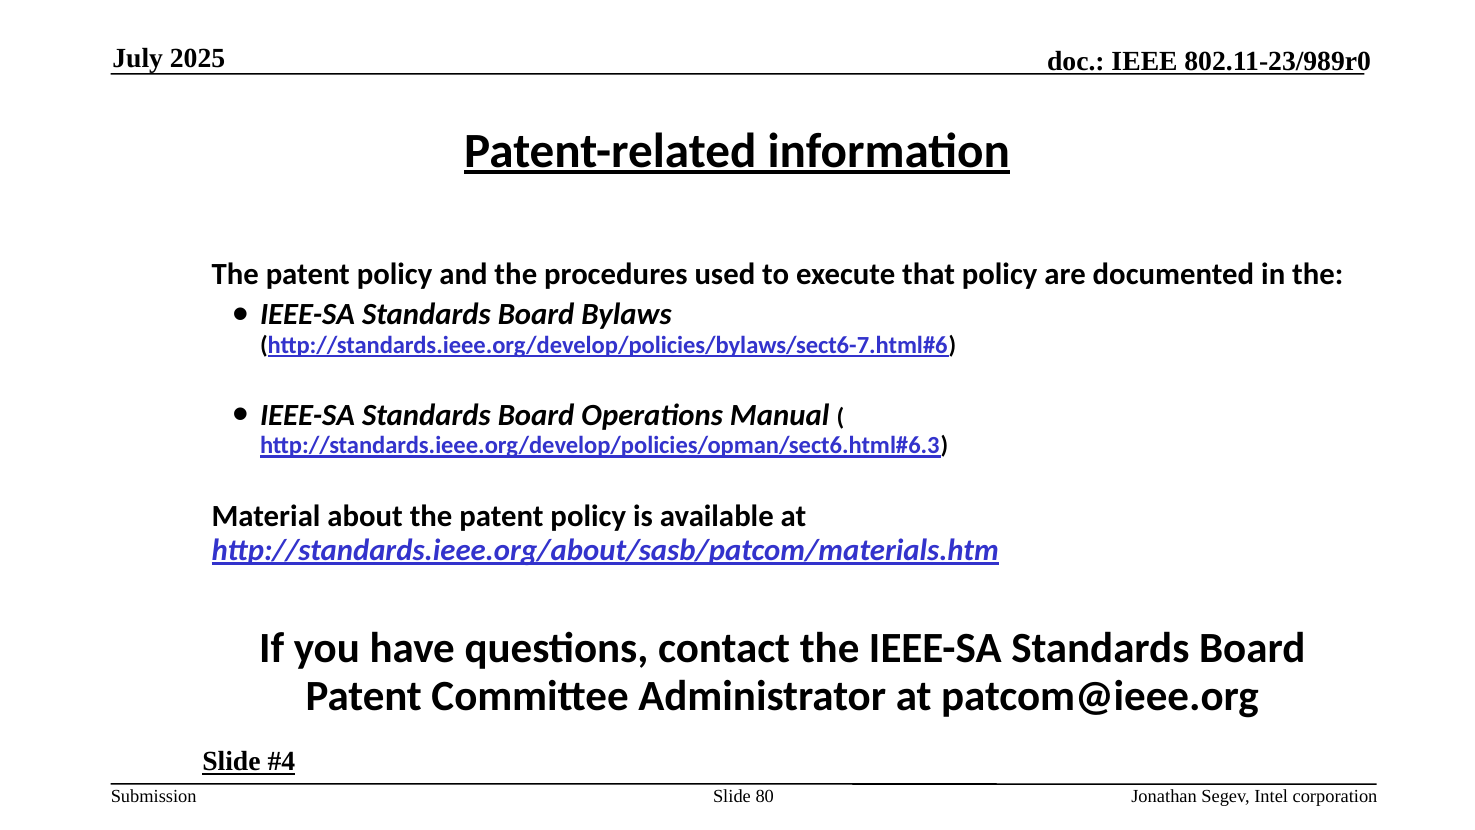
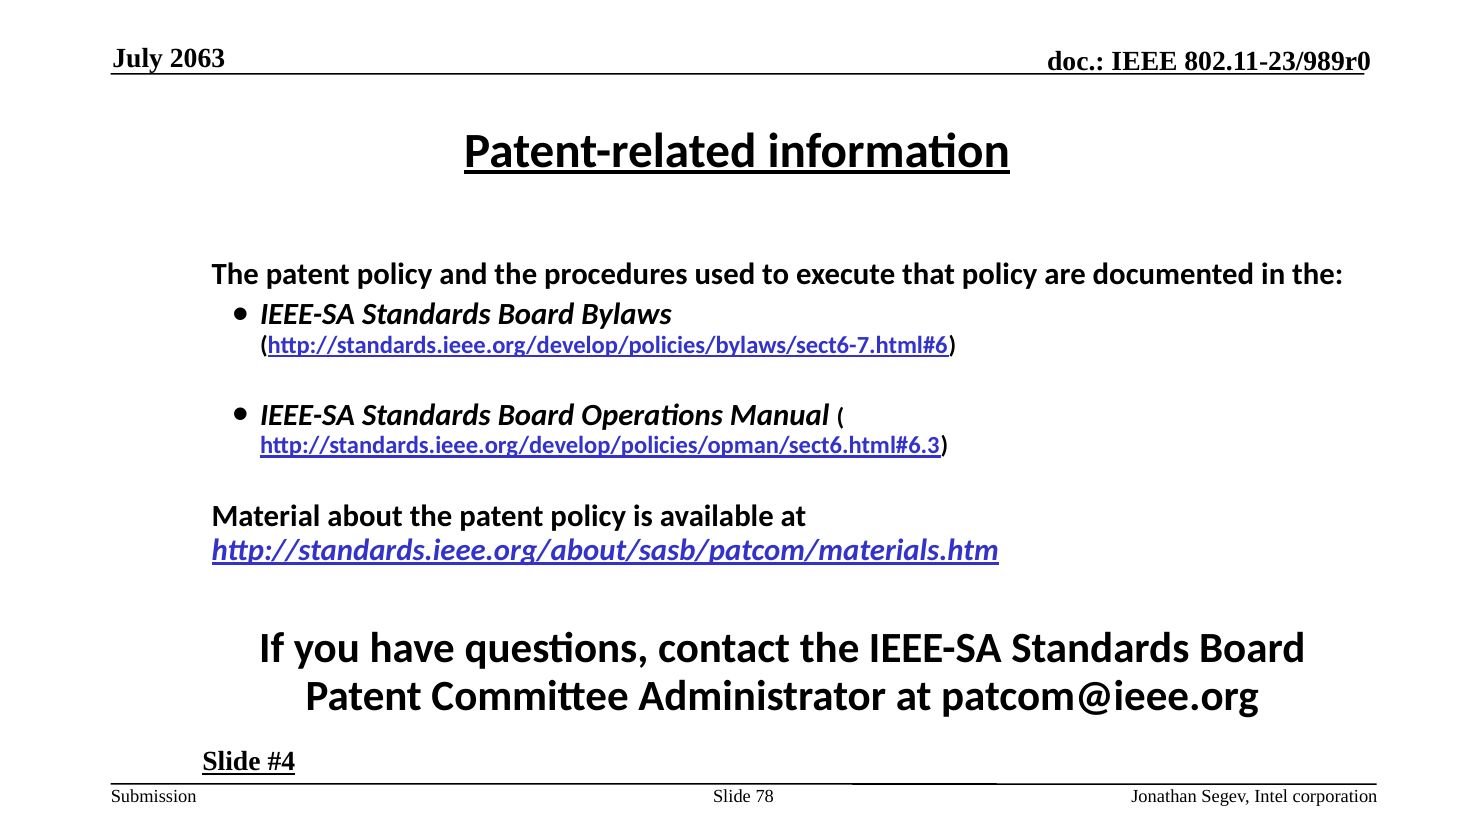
2025: 2025 -> 2063 (198, 59)
80: 80 -> 78 (765, 796)
